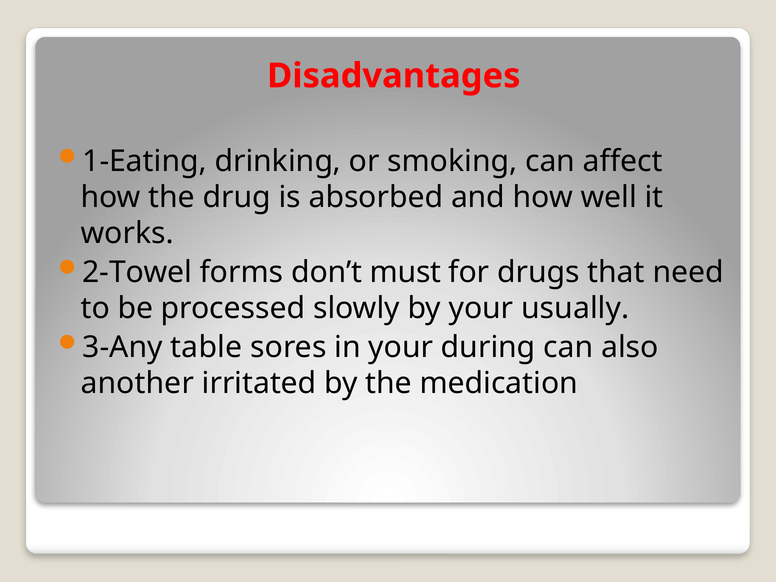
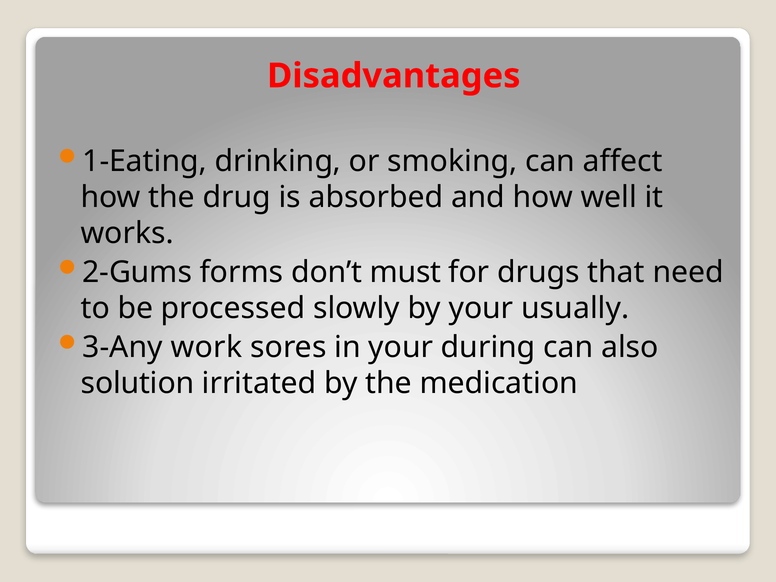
2-Towel: 2-Towel -> 2-Gums (137, 272)
table: table -> work (206, 347)
another: another -> solution (137, 383)
